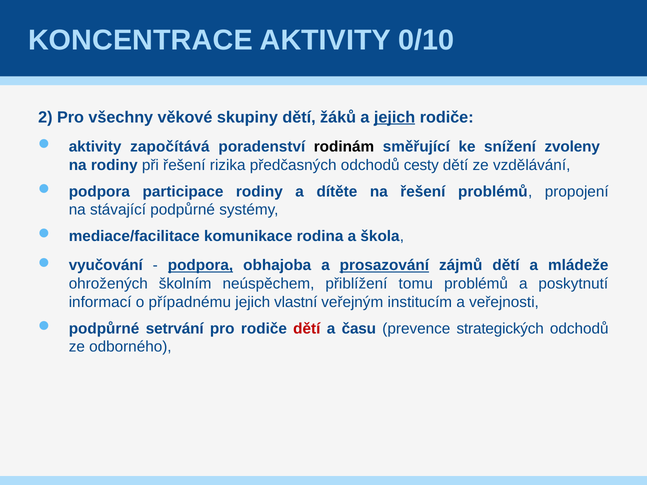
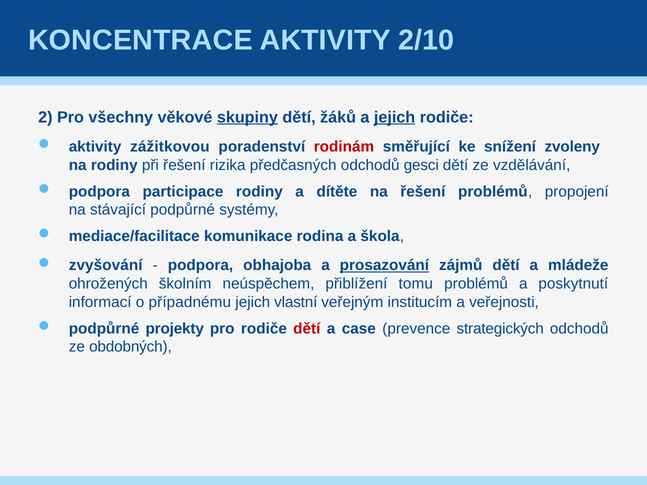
0/10: 0/10 -> 2/10 (426, 40)
skupiny underline: none -> present (247, 117)
započítává: započítává -> zážitkovou (170, 147)
rodinám colour: black -> red (344, 147)
cesty: cesty -> gesci (421, 165)
vyučování: vyučování -> zvyšování (106, 266)
podpora underline: present -> none (201, 266)
setrvání: setrvání -> projekty (175, 329)
času: času -> case (359, 329)
odborného: odborného -> obdobných (130, 347)
